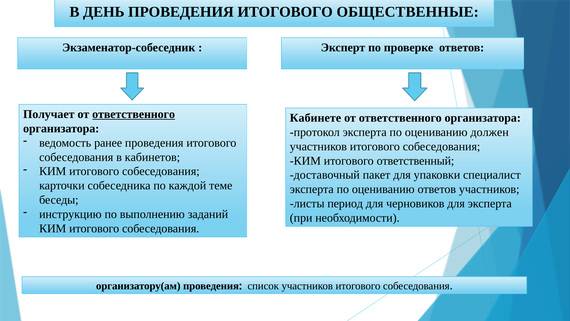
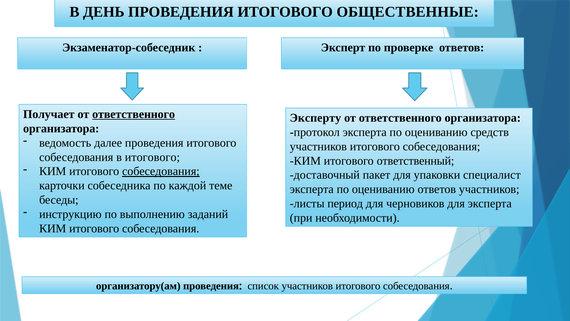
Кабинете: Кабинете -> Эксперту (315, 118)
должен: должен -> средств (490, 132)
ранее: ранее -> далее (108, 143)
в кабинетов: кабинетов -> итогового (152, 157)
собеседования underline: none -> present (161, 171)
